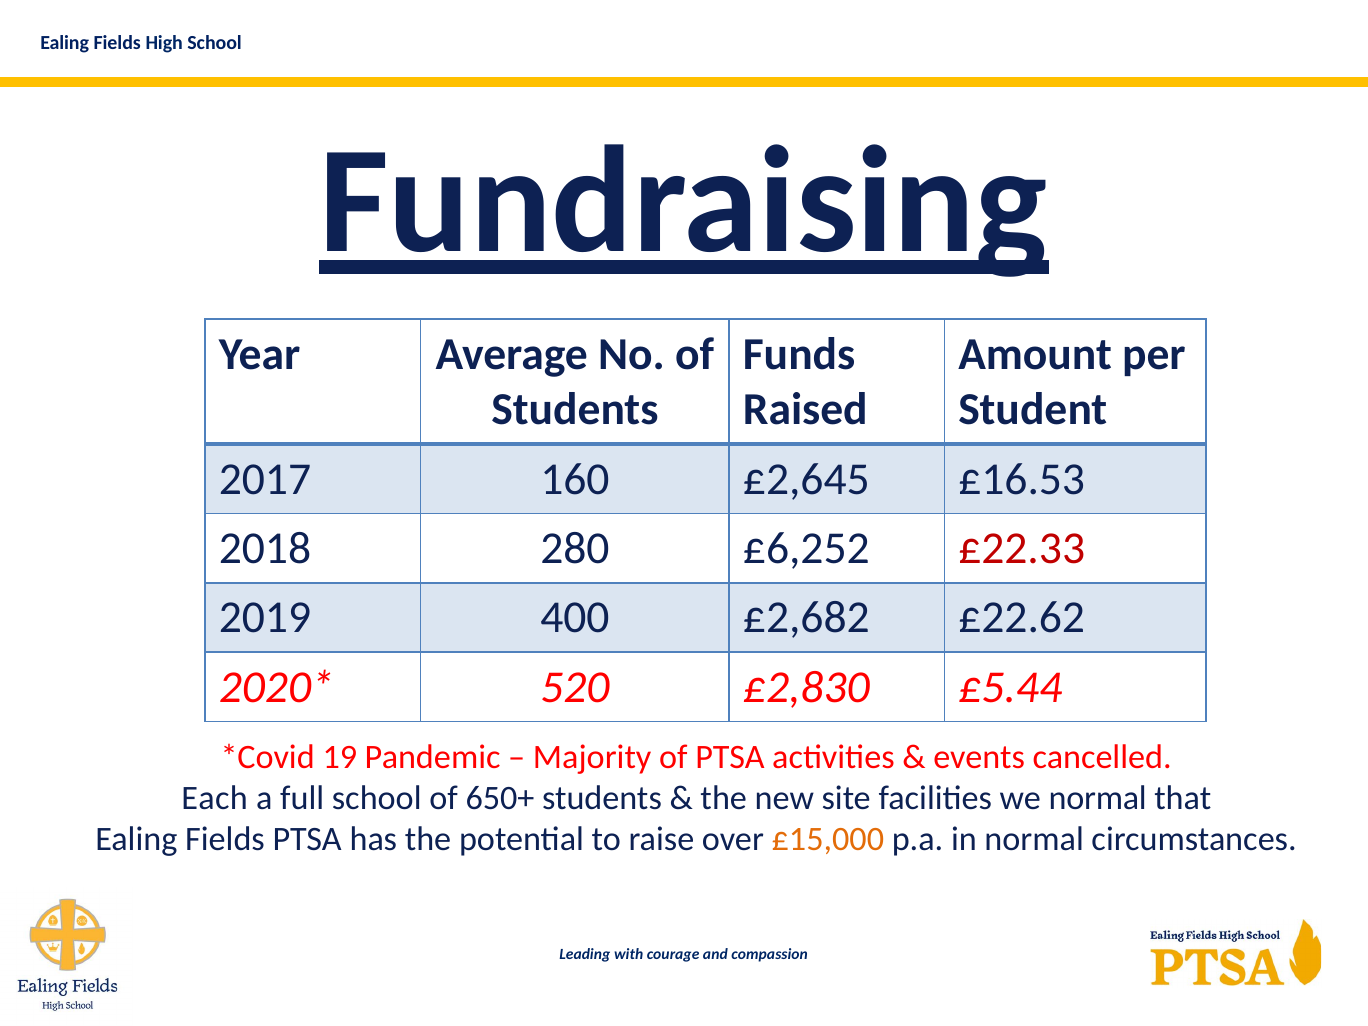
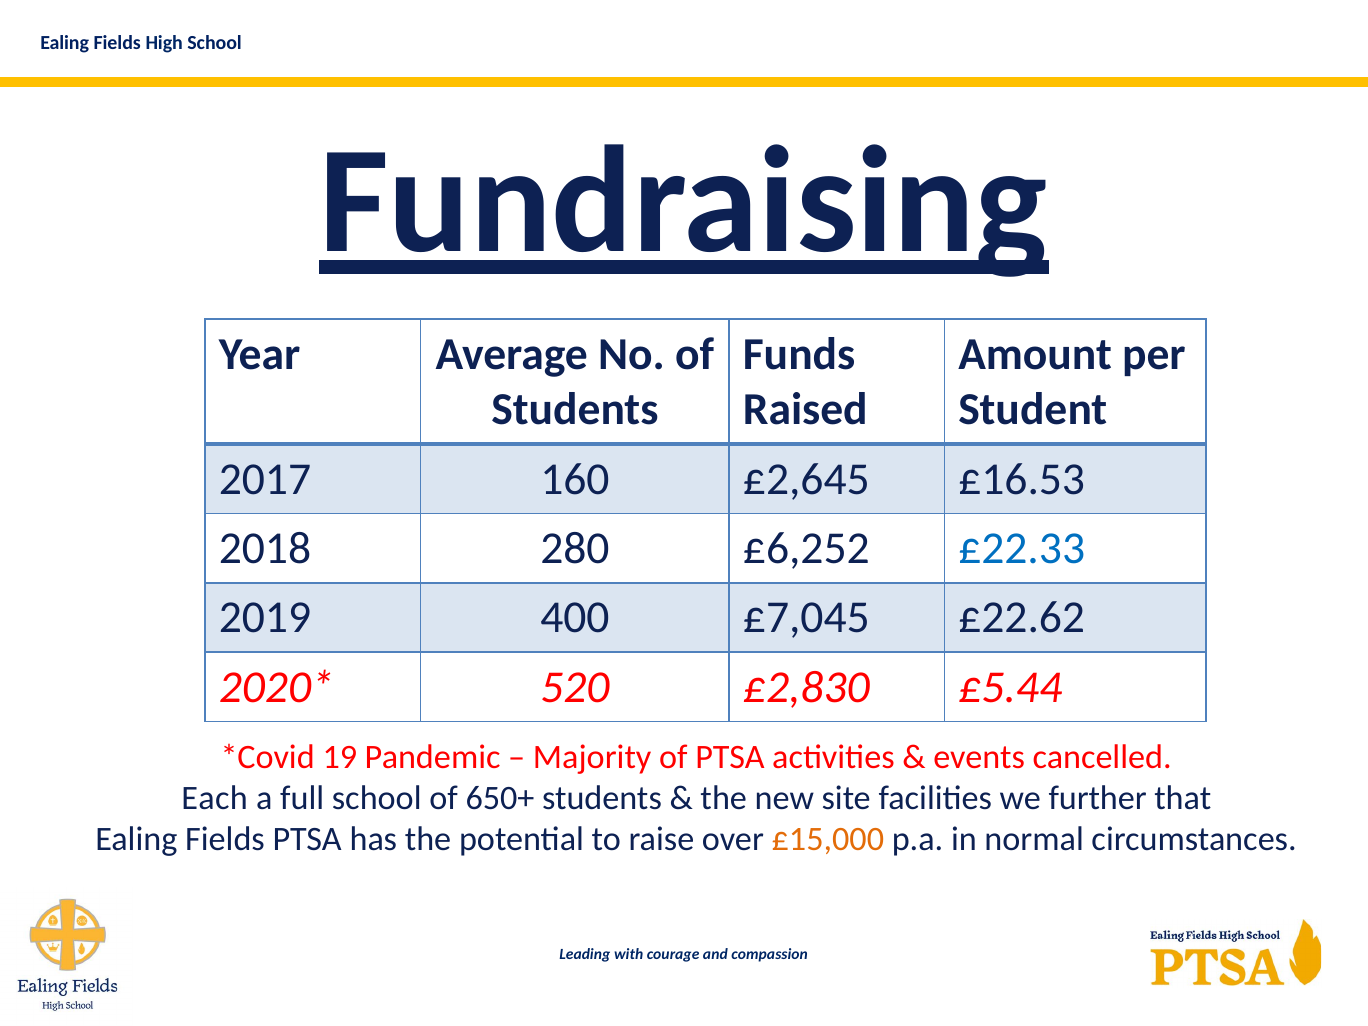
£22.33 colour: red -> blue (1022, 549)
£2,682: £2,682 -> £7,045 (806, 618)
we normal: normal -> further (1098, 798)
